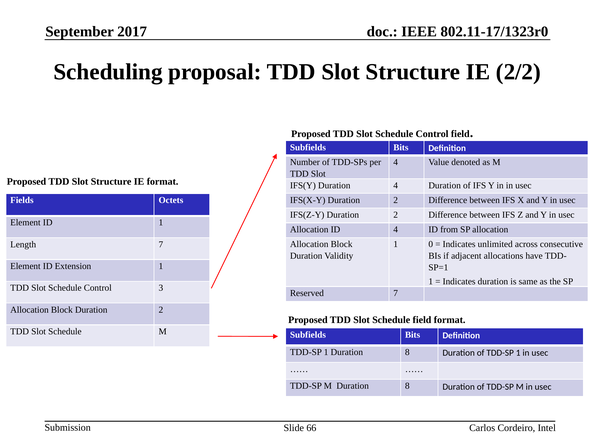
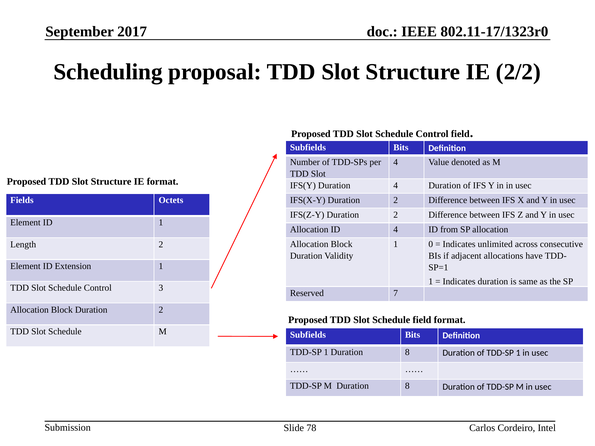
Length 7: 7 -> 2 (161, 244)
66: 66 -> 78 (311, 428)
